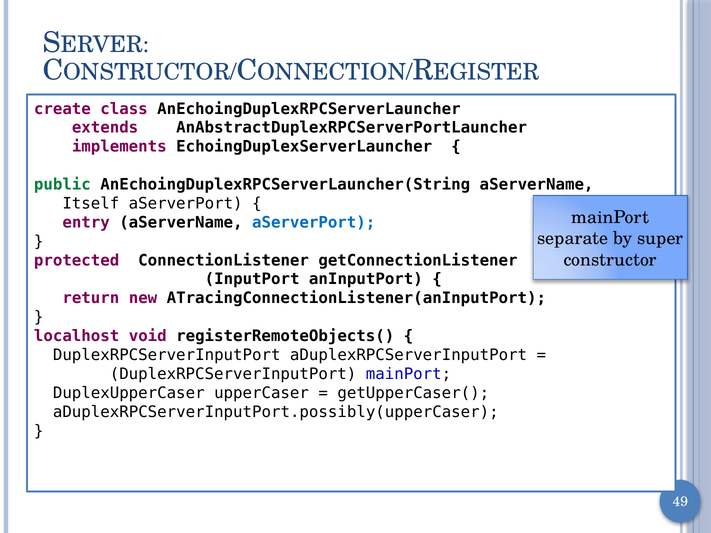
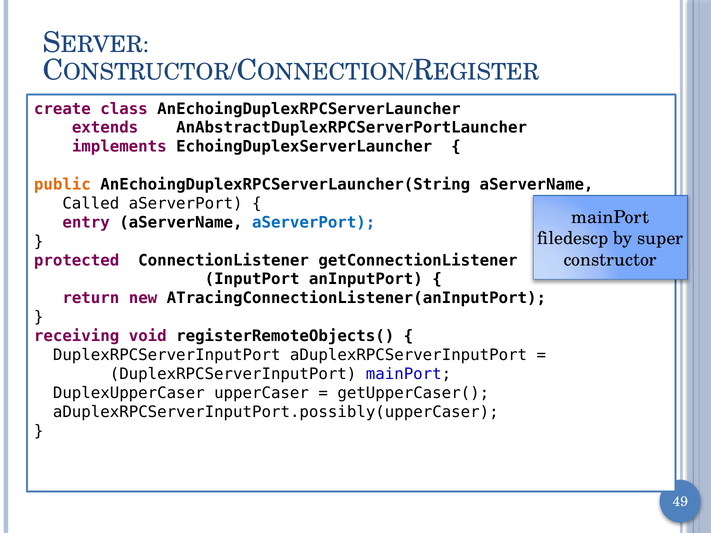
public colour: green -> orange (62, 185)
Itself: Itself -> Called (91, 204)
separate: separate -> filedescp (573, 239)
localhost: localhost -> receiving (77, 336)
